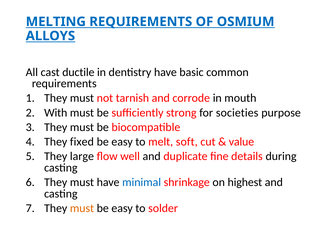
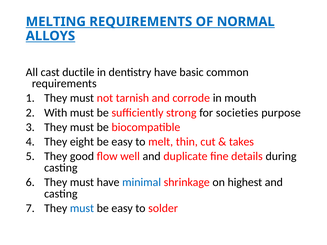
OSMIUM: OSMIUM -> NORMAL (246, 22)
fixed: fixed -> eight (82, 142)
soft: soft -> thin (187, 142)
value: value -> takes (241, 142)
large: large -> good (82, 156)
must colour: orange -> blue (82, 208)
